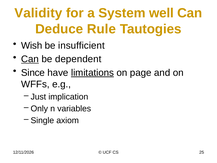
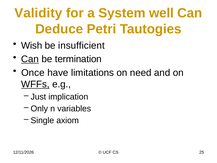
Rule: Rule -> Petri (102, 29)
dependent: dependent -> termination (78, 59)
Since: Since -> Once (33, 73)
limitations underline: present -> none (92, 73)
page: page -> need (141, 73)
WFFs underline: none -> present (35, 84)
